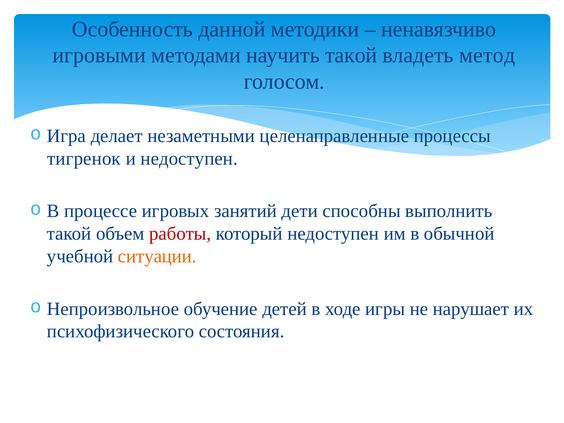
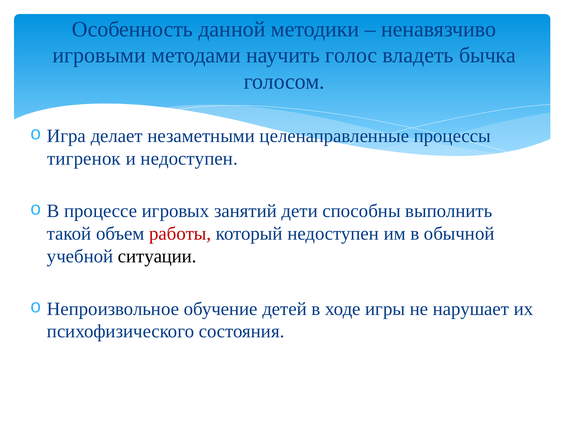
научить такой: такой -> голос (351, 55)
метод: метод -> бычка (487, 55)
ситуации colour: orange -> black (157, 256)
